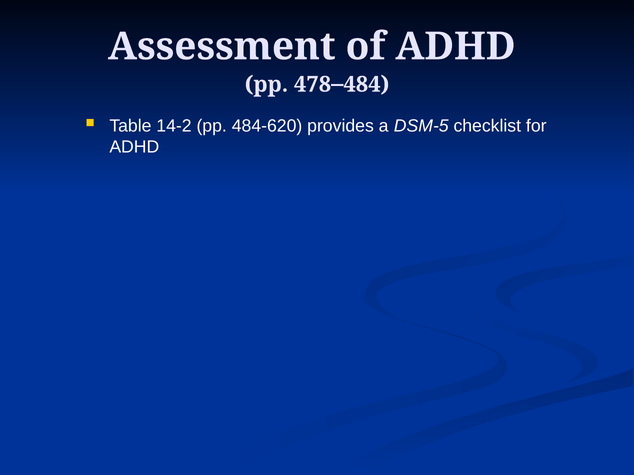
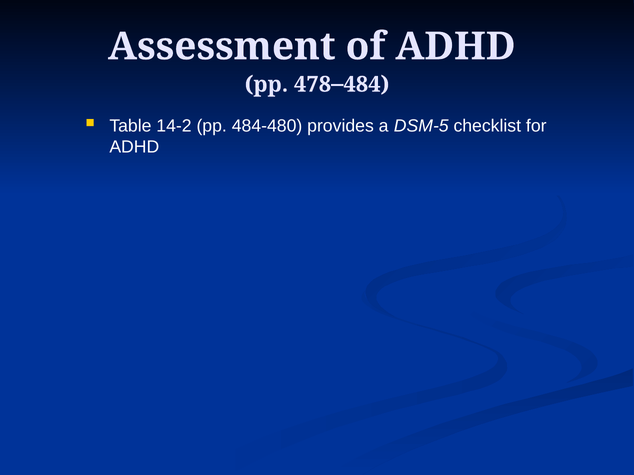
484-620: 484-620 -> 484-480 (267, 126)
